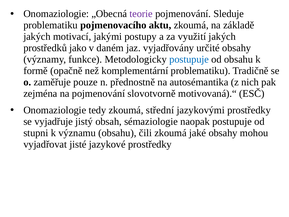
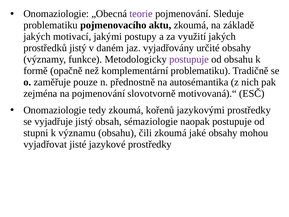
prostředků jako: jako -> jistý (78, 48)
postupuje colour: blue -> purple (189, 59)
střední: střední -> kořenů (160, 110)
